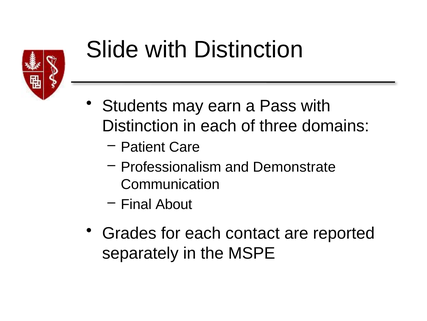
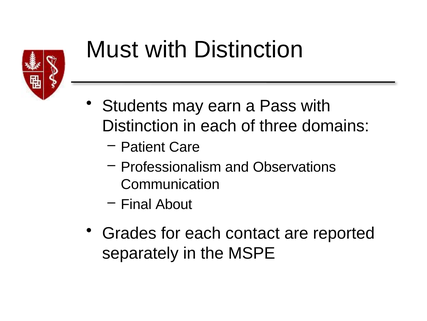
Slide: Slide -> Must (112, 50)
Demonstrate: Demonstrate -> Observations (294, 167)
